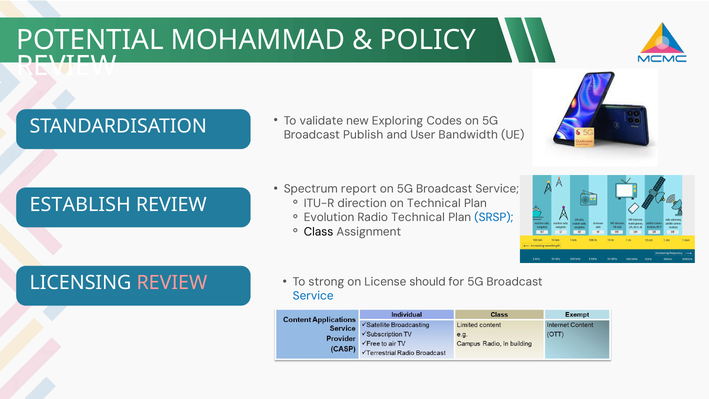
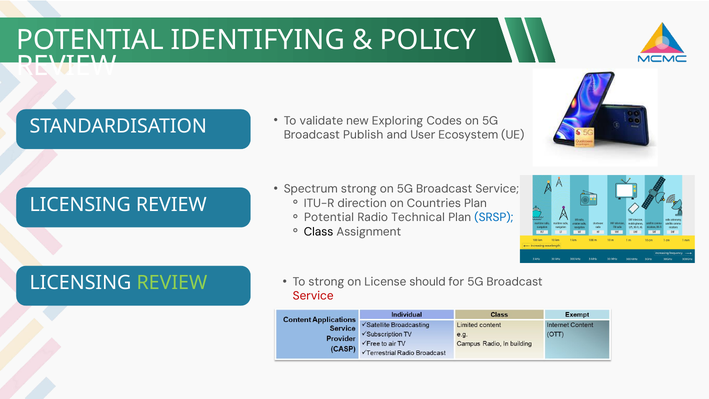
MOHAMMAD: MOHAMMAD -> IDENTIFYING (258, 40)
Bandwidth: Bandwidth -> Ecosystem (468, 135)
Spectrum report: report -> strong (359, 189)
on Technical: Technical -> Countries (434, 203)
ESTABLISH: ESTABLISH -> LICENSING (80, 205)
Evolution: Evolution -> Potential (329, 217)
REVIEW colour: pink -> light green (172, 283)
Service colour: blue -> red (313, 296)
